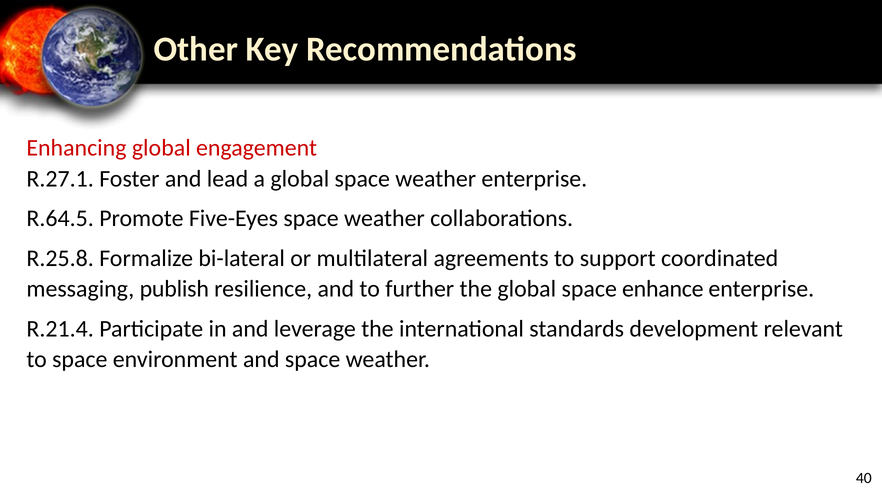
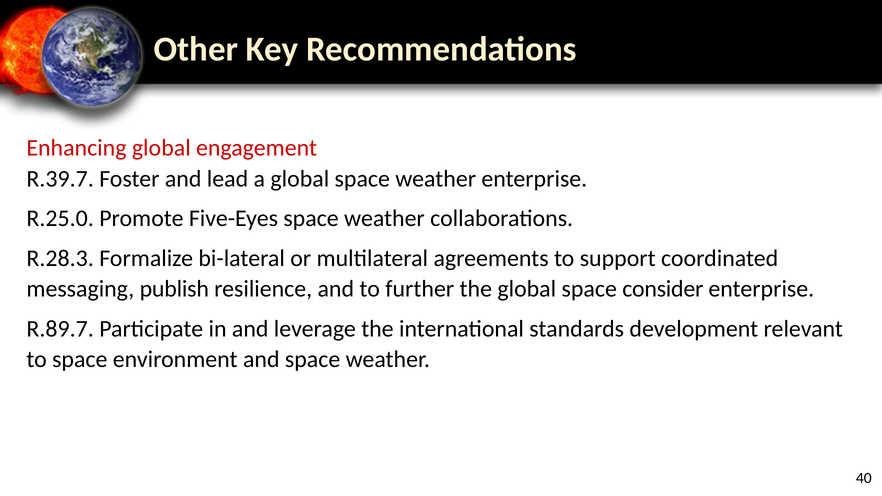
R.27.1: R.27.1 -> R.39.7 (60, 179)
R.64.5: R.64.5 -> R.25.0 (60, 219)
R.25.8: R.25.8 -> R.28.3 (60, 258)
enhance: enhance -> consider (663, 289)
R.21.4: R.21.4 -> R.89.7 (60, 329)
